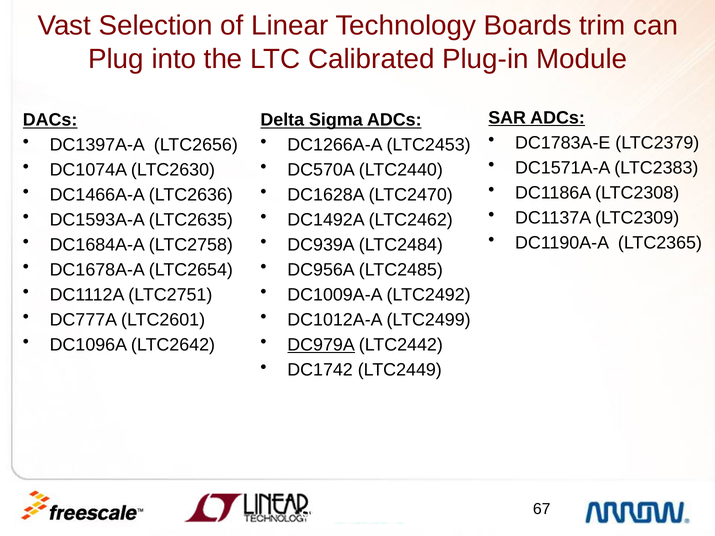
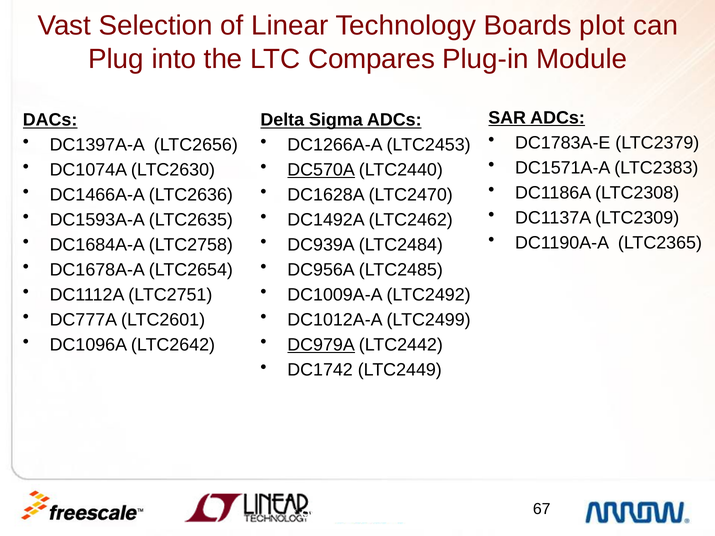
trim: trim -> plot (602, 26)
Calibrated: Calibrated -> Compares (372, 59)
DC570A underline: none -> present (321, 170)
